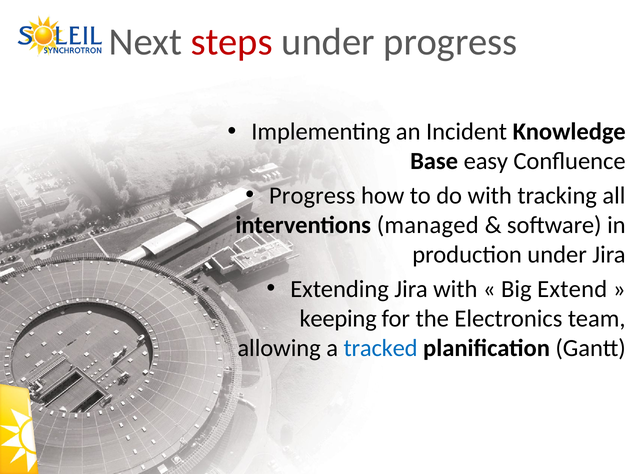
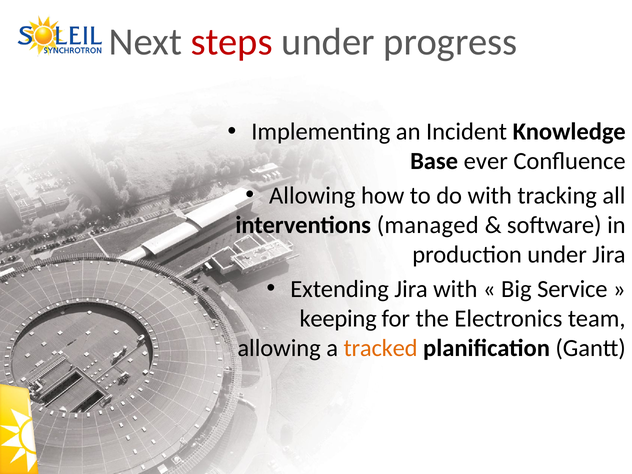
easy: easy -> ever (486, 161)
Progress: Progress -> Allowing (312, 196)
Extend: Extend -> Service (572, 289)
tracked colour: blue -> orange (381, 348)
